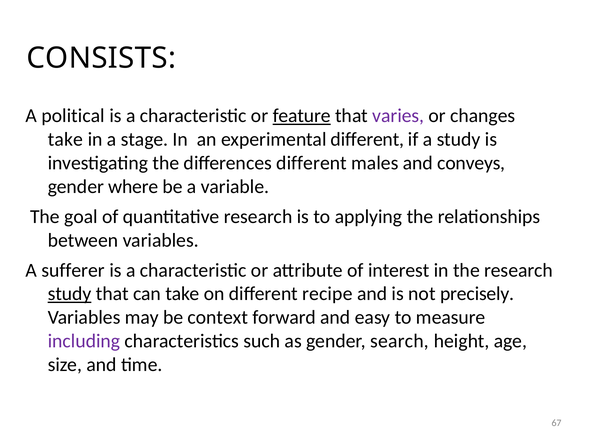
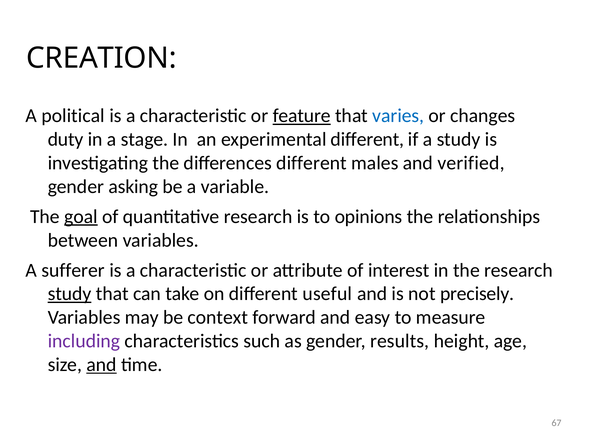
CONSISTS: CONSISTS -> CREATION (101, 58)
varies colour: purple -> blue (398, 116)
take: take -> duty (66, 139)
conveys: conveys -> verified (471, 163)
where: where -> asking (133, 187)
goal underline: none -> present (81, 217)
applying: applying -> opinions (369, 217)
recipe: recipe -> useful (327, 294)
search: search -> results (400, 341)
and underline: none -> present (102, 365)
